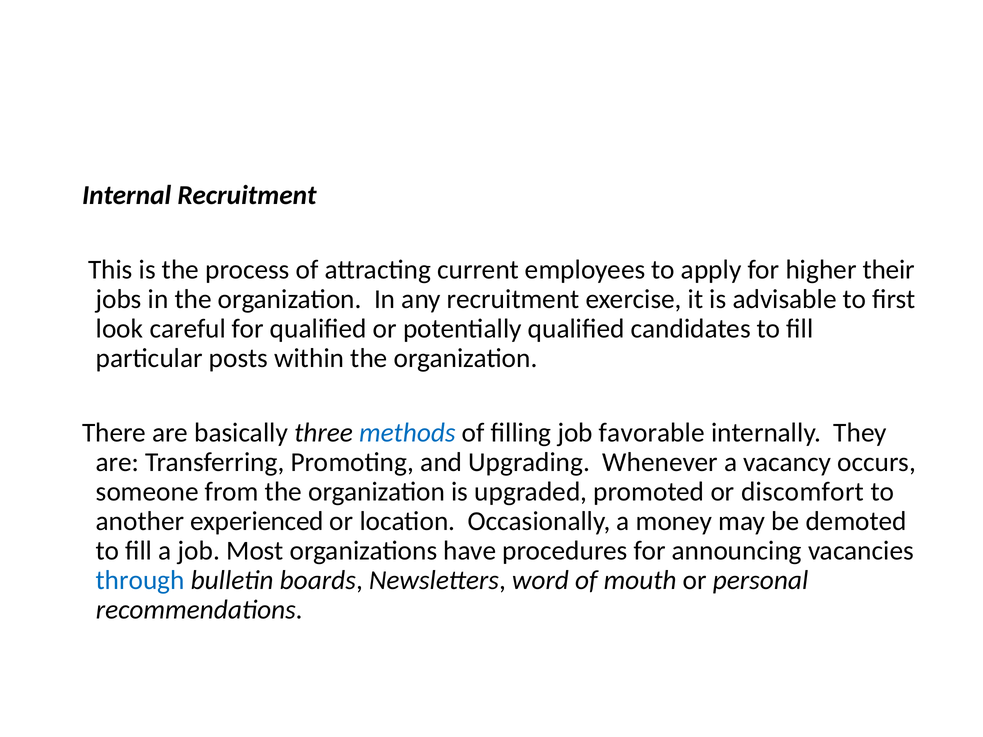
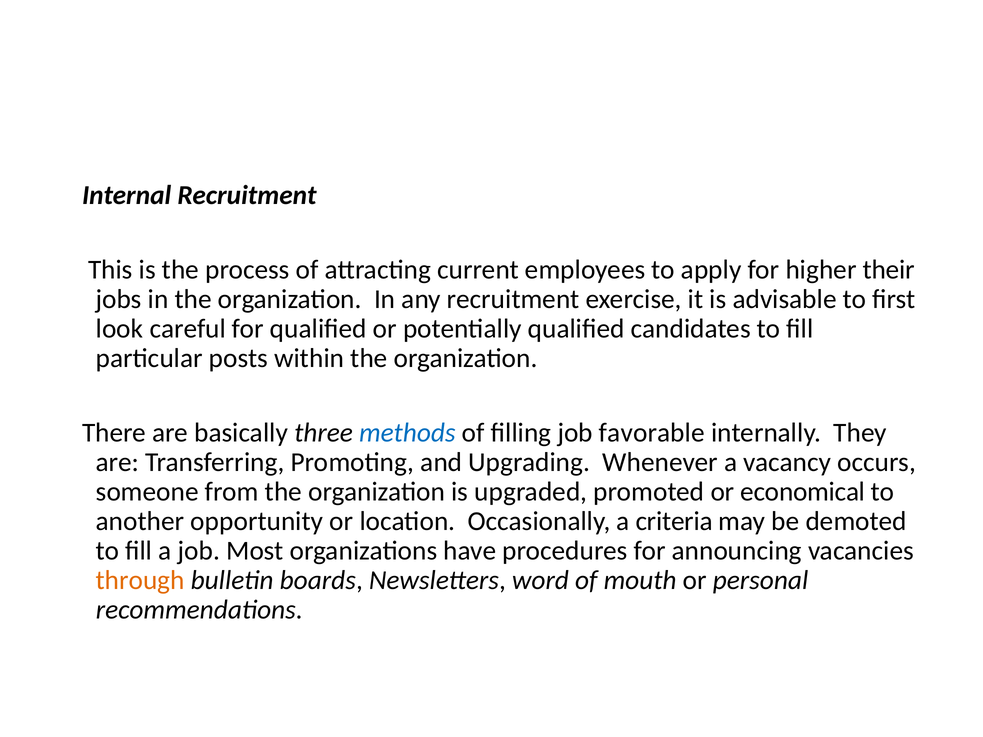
discomfort: discomfort -> economical (803, 492)
experienced: experienced -> opportunity (257, 522)
money: money -> criteria (674, 522)
through colour: blue -> orange (140, 581)
